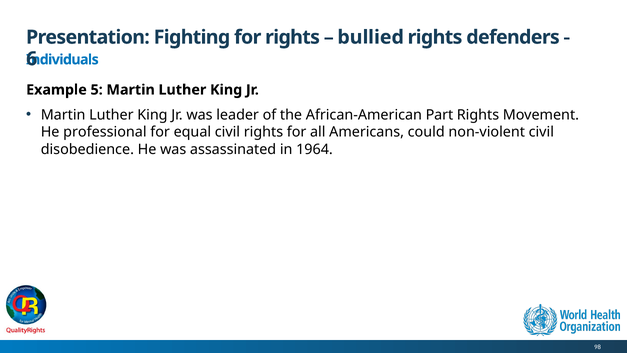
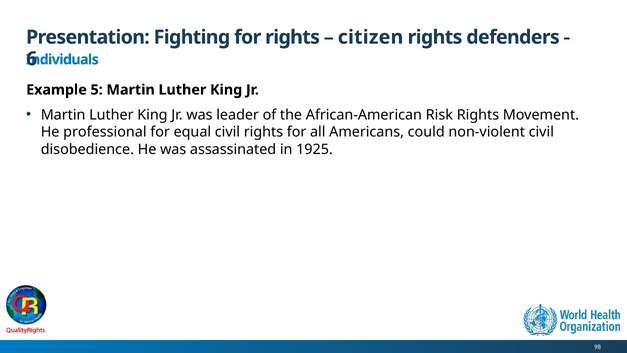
bullied: bullied -> citizen (371, 37)
Part: Part -> Risk (439, 115)
1964: 1964 -> 1925 (314, 149)
